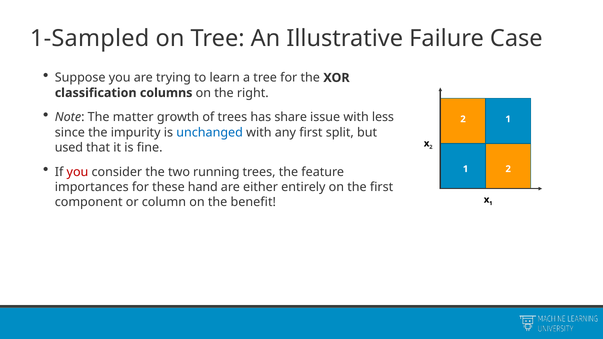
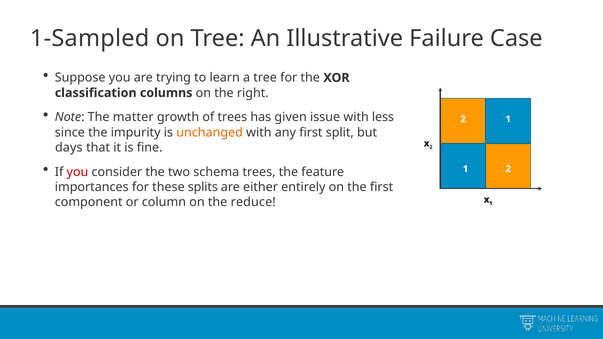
share: share -> given (291, 117)
unchanged colour: blue -> orange (210, 132)
used: used -> days (69, 148)
running: running -> schema (216, 172)
hand: hand -> splits (203, 187)
benefit: benefit -> reduce (253, 202)
